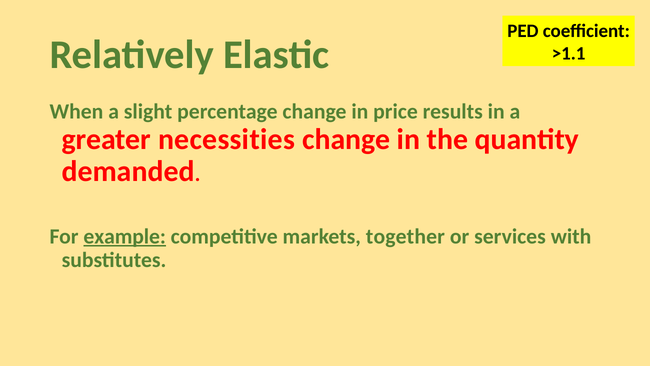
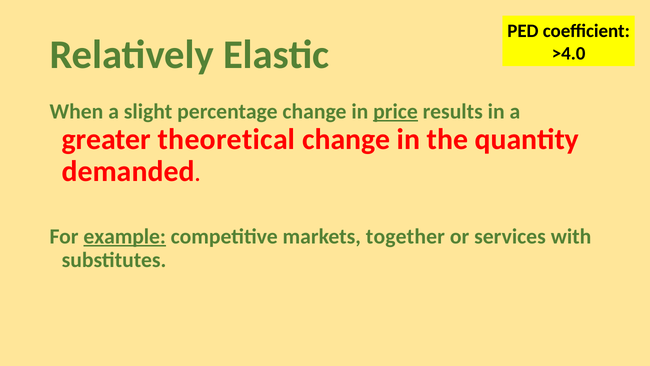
>1.1: >1.1 -> >4.0 (569, 54)
price underline: none -> present (396, 111)
necessities: necessities -> theoretical (226, 139)
